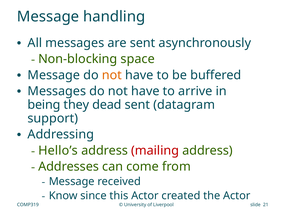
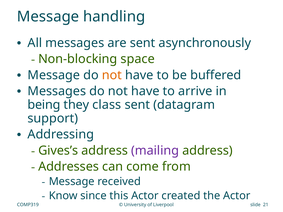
dead: dead -> class (107, 105)
Hello’s: Hello’s -> Gives’s (58, 151)
mailing colour: red -> purple (155, 151)
